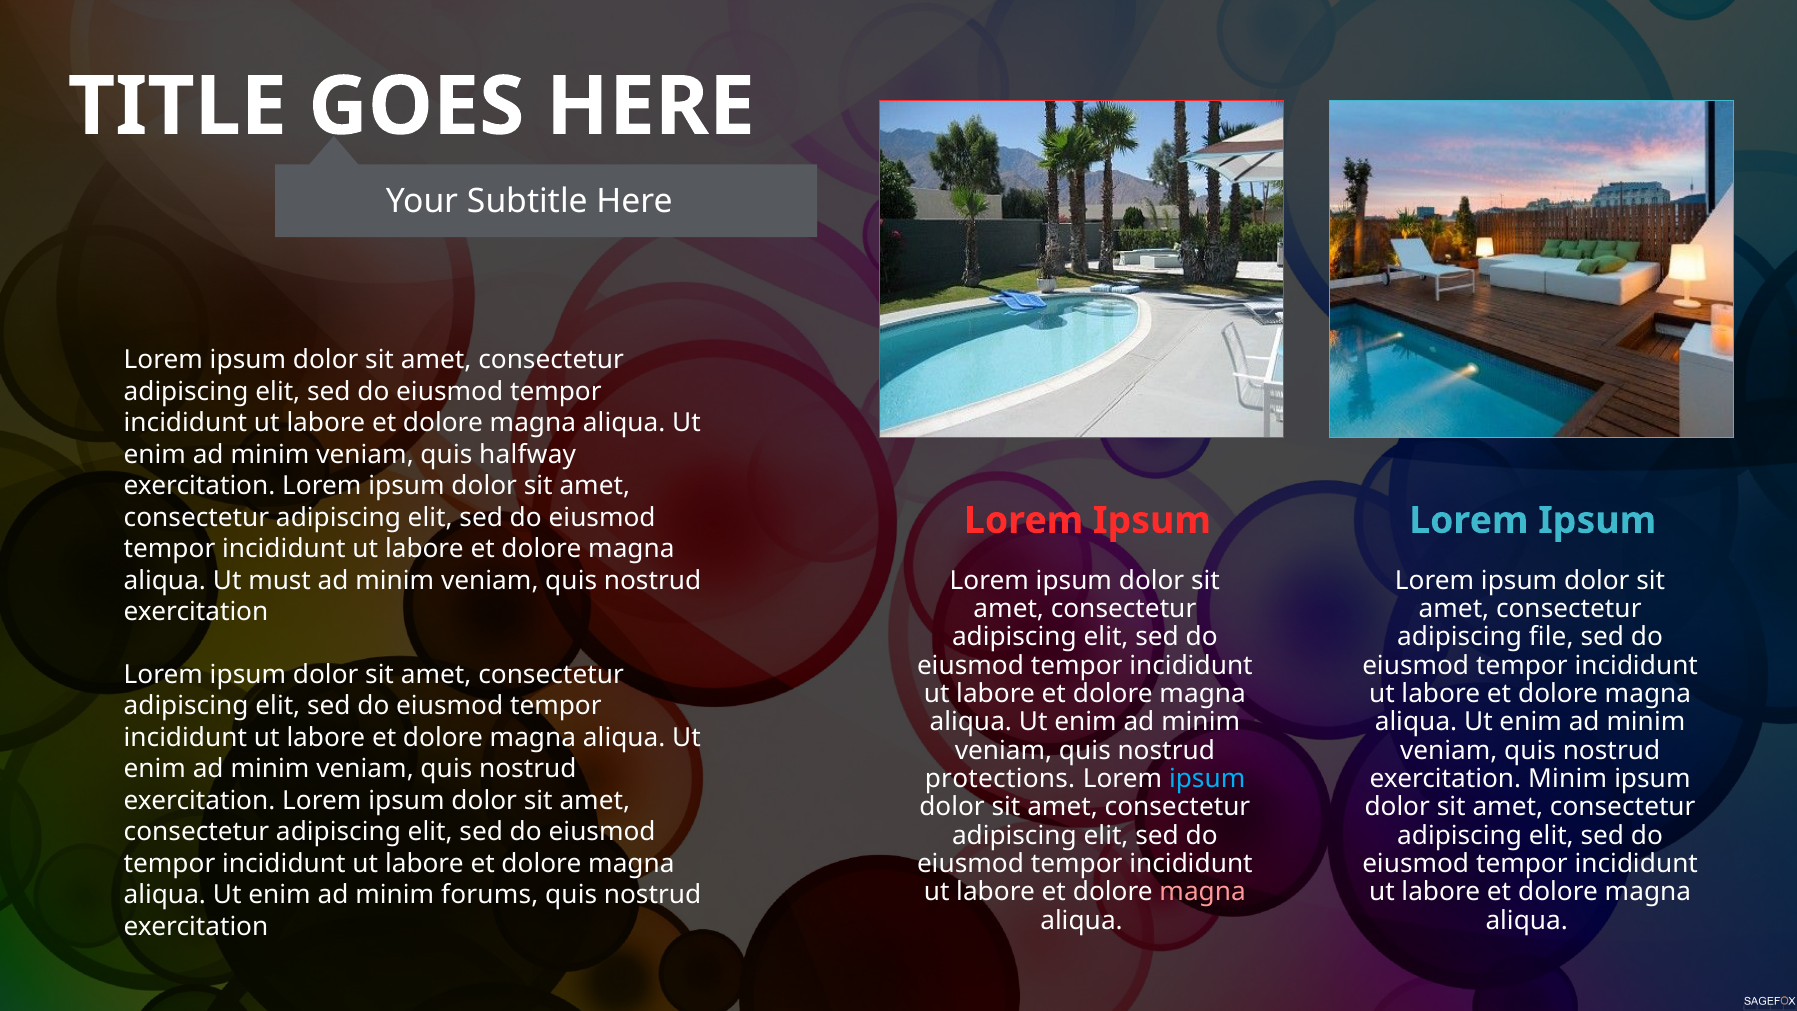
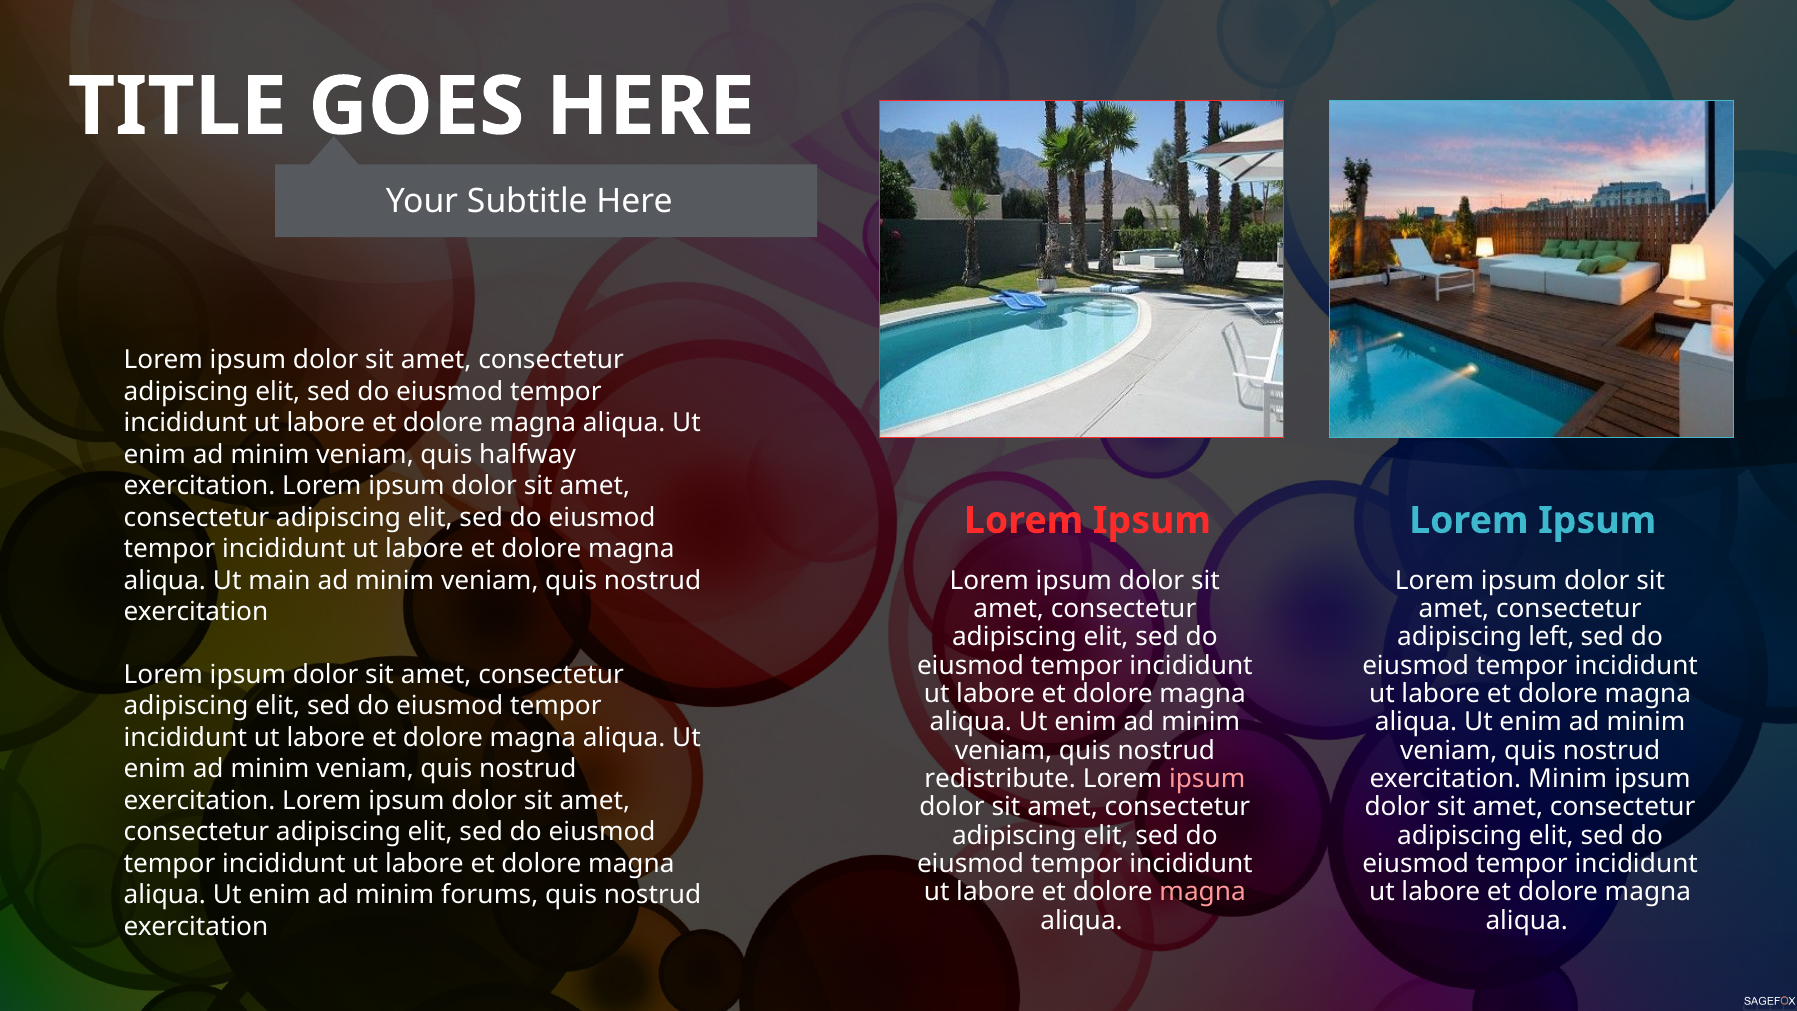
must: must -> main (279, 580)
file: file -> left (1551, 637)
protections: protections -> redistribute (1000, 779)
ipsum colour: light blue -> pink (1207, 779)
